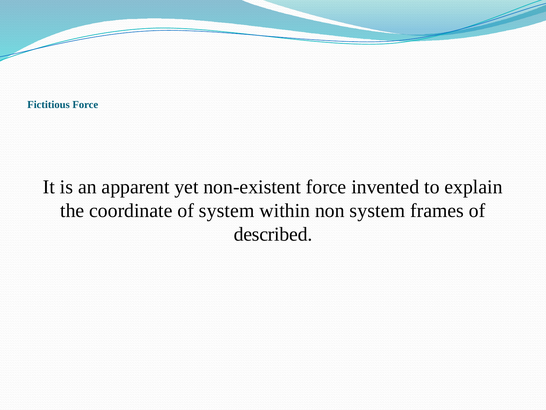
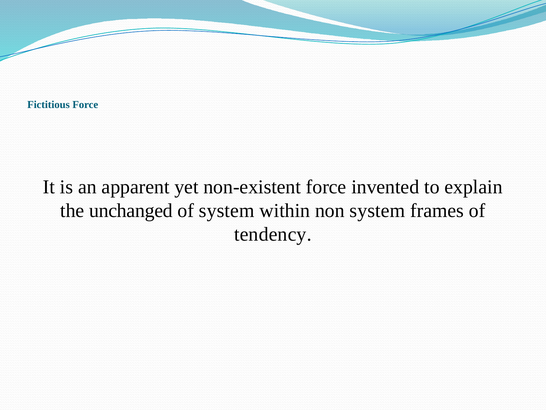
coordinate: coordinate -> unchanged (131, 210)
described: described -> tendency (273, 234)
